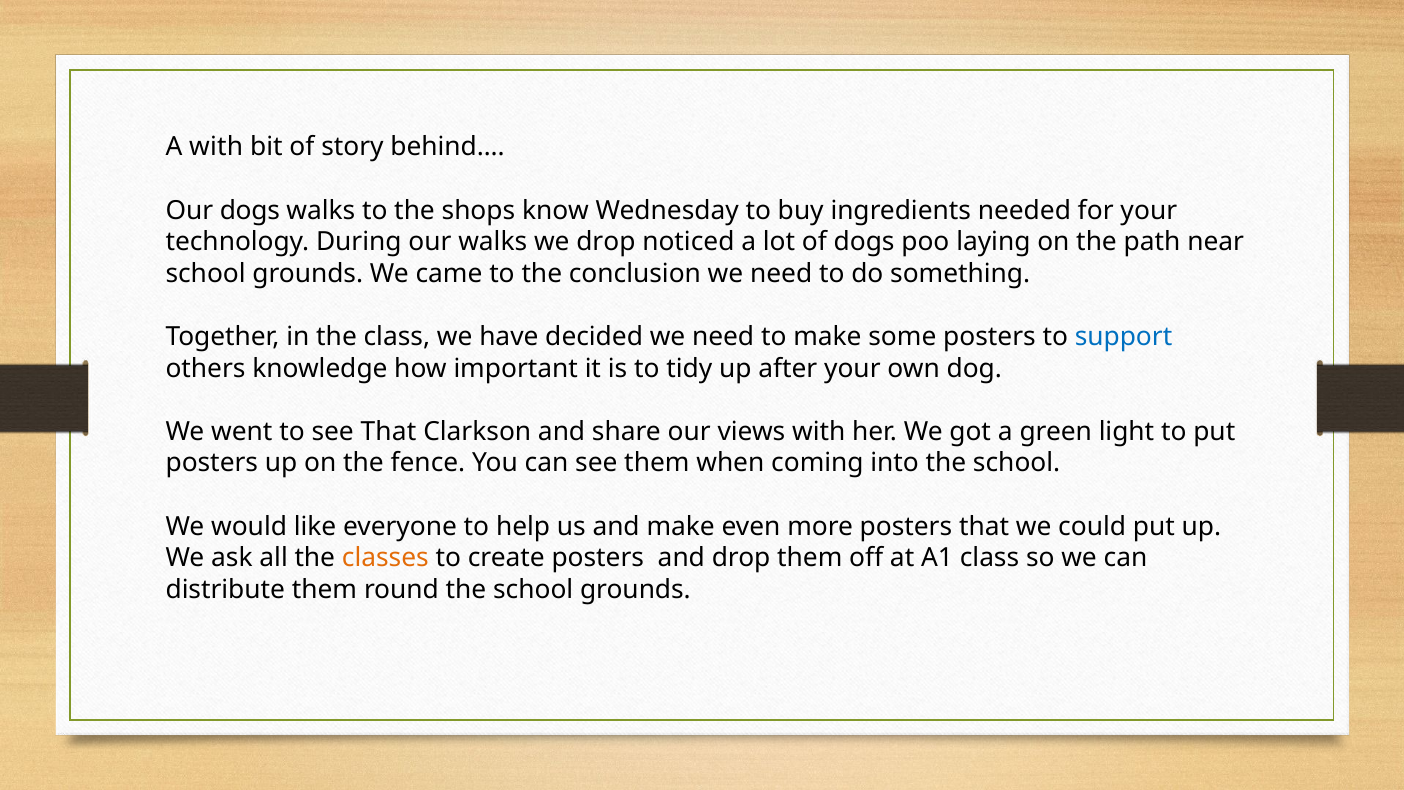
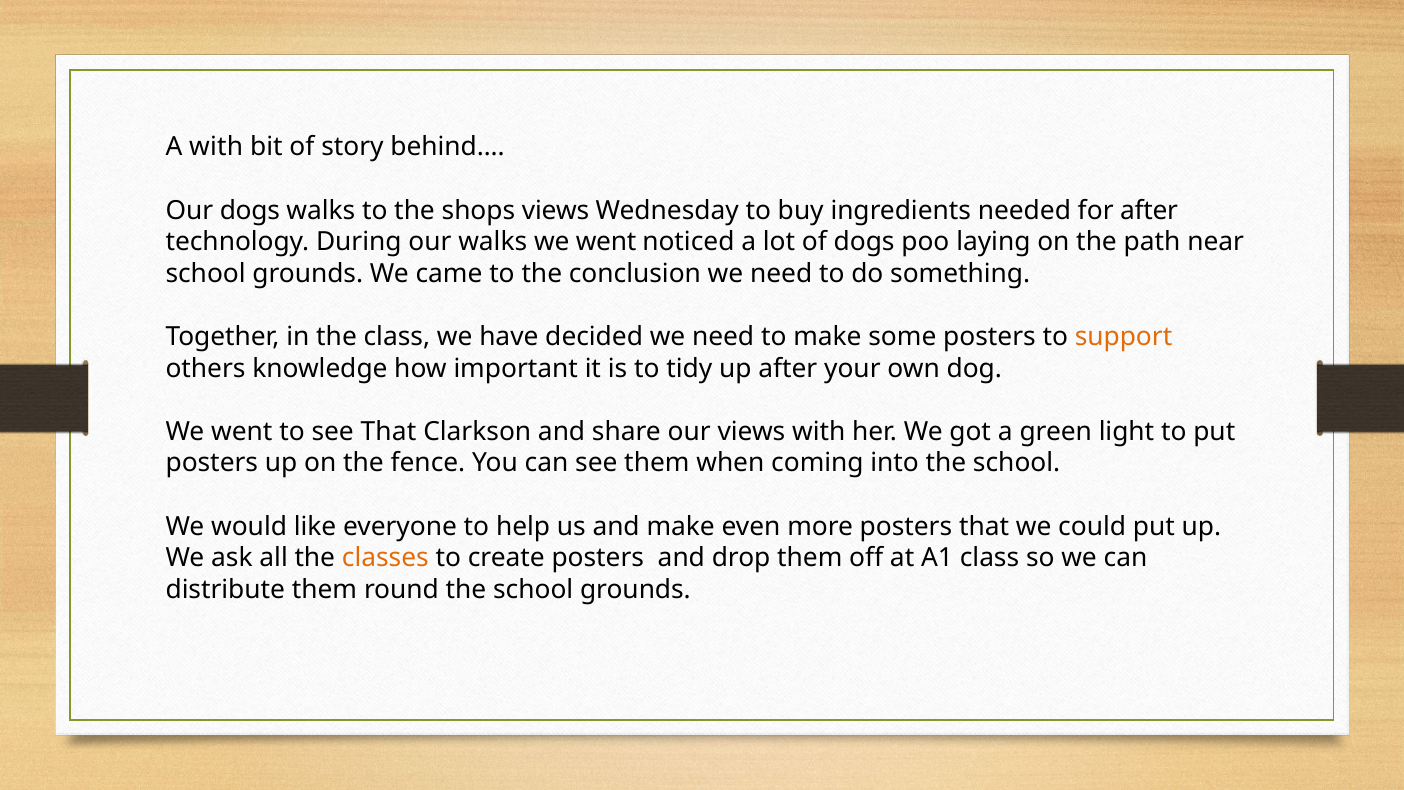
shops know: know -> views (556, 210)
for your: your -> after (1149, 210)
walks we drop: drop -> went (606, 242)
support colour: blue -> orange (1124, 337)
